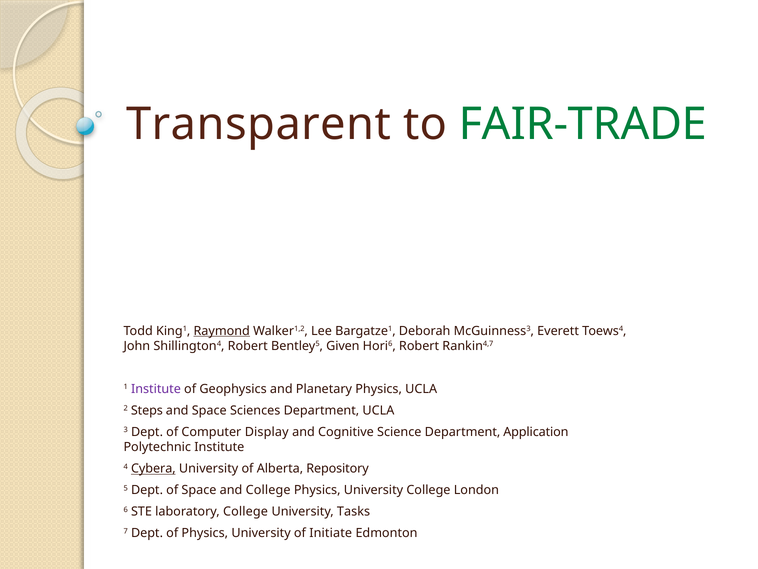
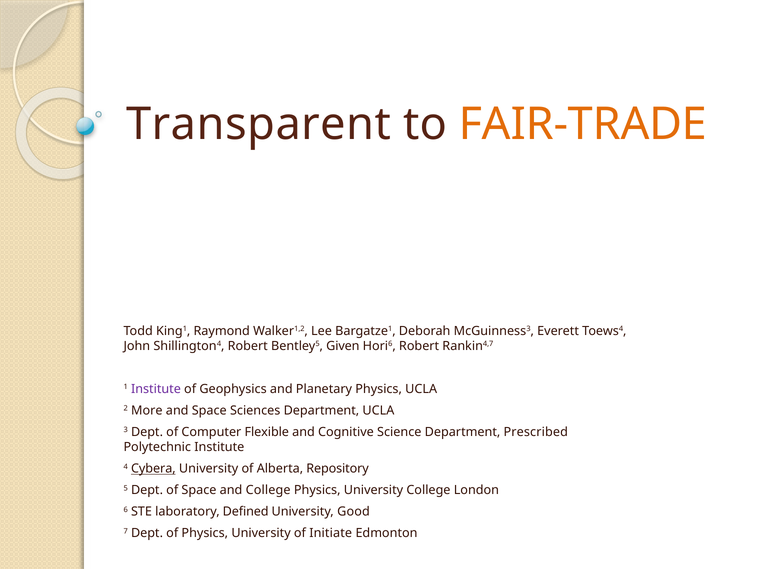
FAIR-TRADE colour: green -> orange (583, 124)
Raymond underline: present -> none (222, 331)
Steps: Steps -> More (147, 410)
Display: Display -> Flexible (267, 432)
Application: Application -> Prescribed (536, 432)
laboratory College: College -> Defined (246, 511)
Tasks: Tasks -> Good (353, 511)
